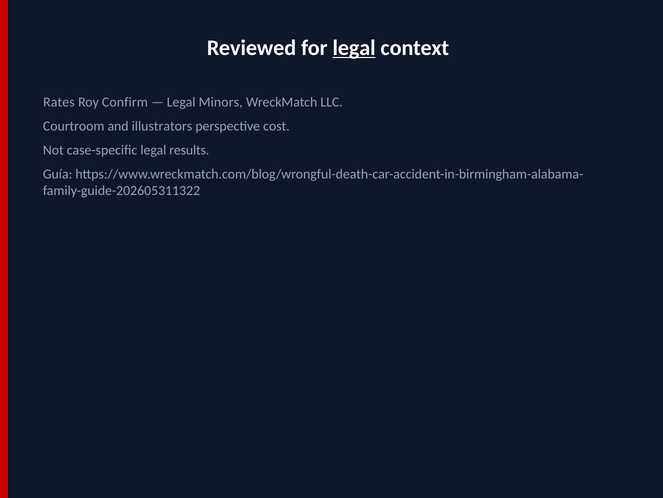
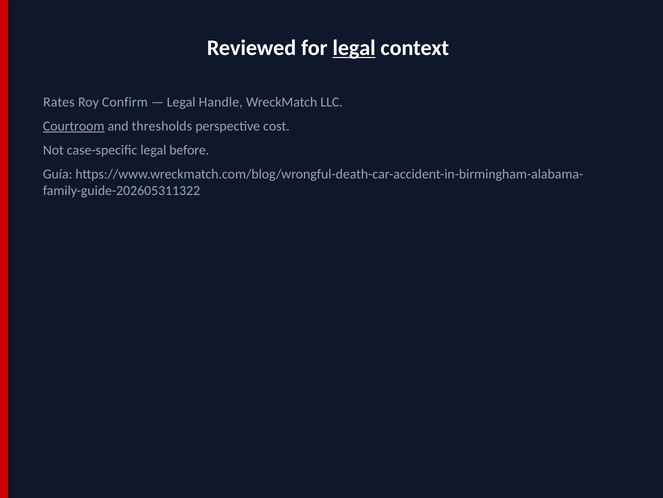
Minors: Minors -> Handle (221, 102)
Courtroom underline: none -> present (74, 126)
illustrators: illustrators -> thresholds (162, 126)
results: results -> before (189, 150)
